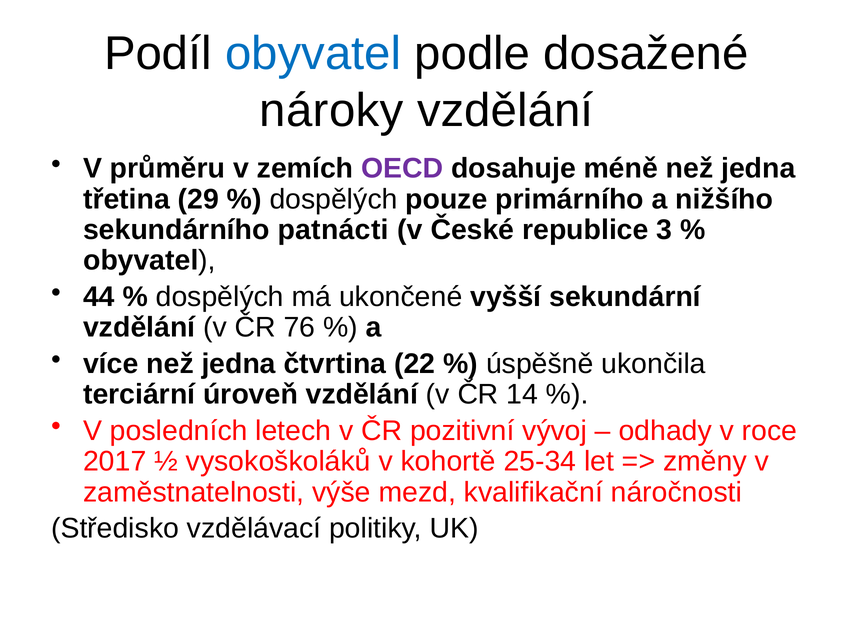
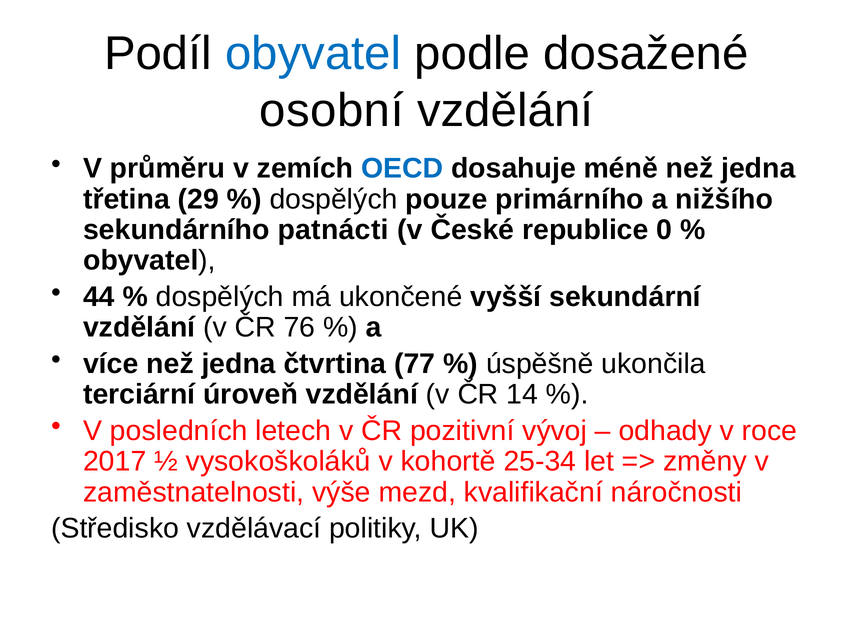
nároky: nároky -> osobní (332, 111)
OECD colour: purple -> blue (402, 169)
3: 3 -> 0 (664, 230)
22: 22 -> 77 (415, 364)
